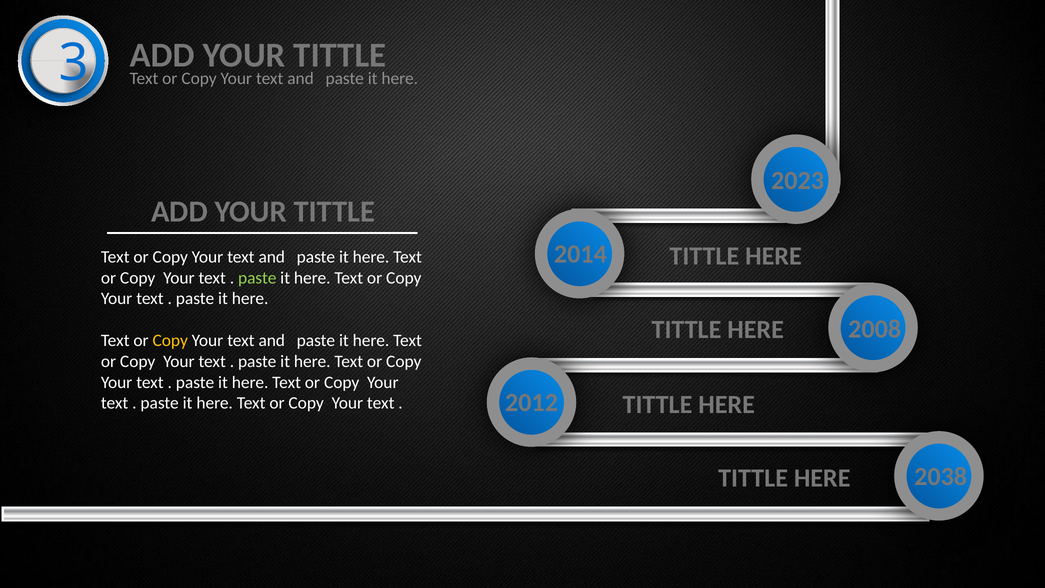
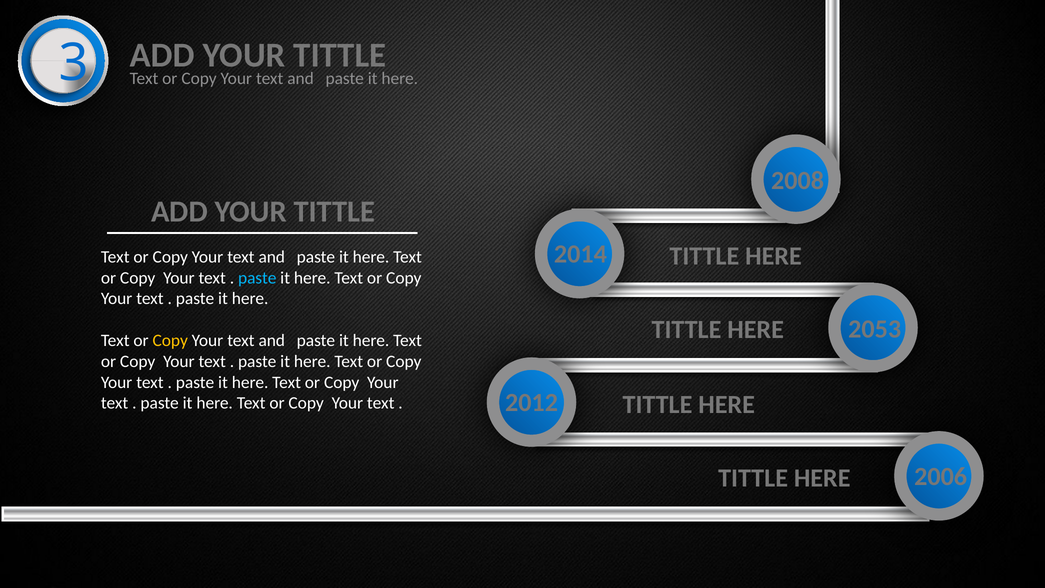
2023: 2023 -> 2008 (798, 181)
paste colour: light green -> light blue (257, 278)
2008: 2008 -> 2053 (875, 329)
2038: 2038 -> 2006 (941, 476)
